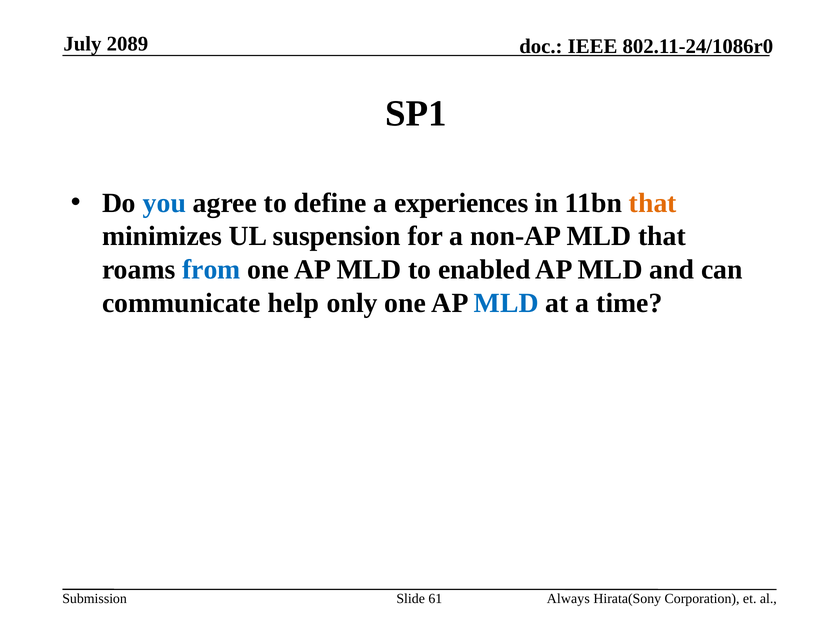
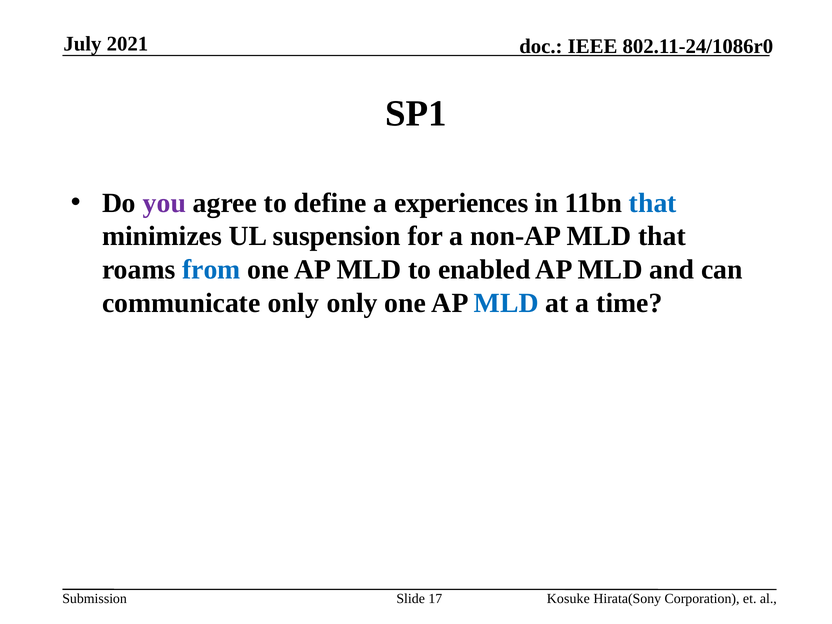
2089: 2089 -> 2021 (127, 44)
you colour: blue -> purple (164, 203)
that colour: orange -> blue (653, 203)
communicate help: help -> only (293, 303)
61: 61 -> 17 (435, 598)
Always: Always -> Kosuke (568, 598)
